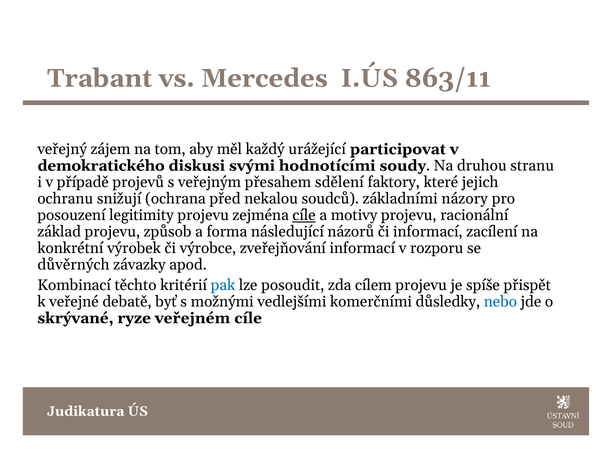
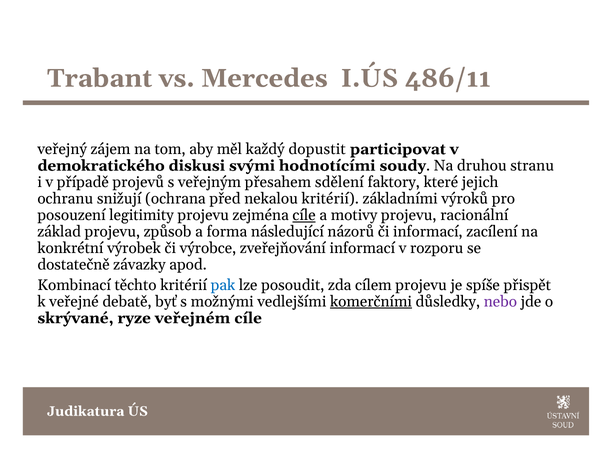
863/11: 863/11 -> 486/11 (448, 78)
urážející: urážející -> dopustit (317, 149)
nekalou soudců: soudců -> kritérií (330, 199)
názory: názory -> výroků (465, 199)
důvěrných: důvěrných -> dostatečně (74, 265)
komerčními underline: none -> present (371, 302)
nebo colour: blue -> purple (500, 302)
